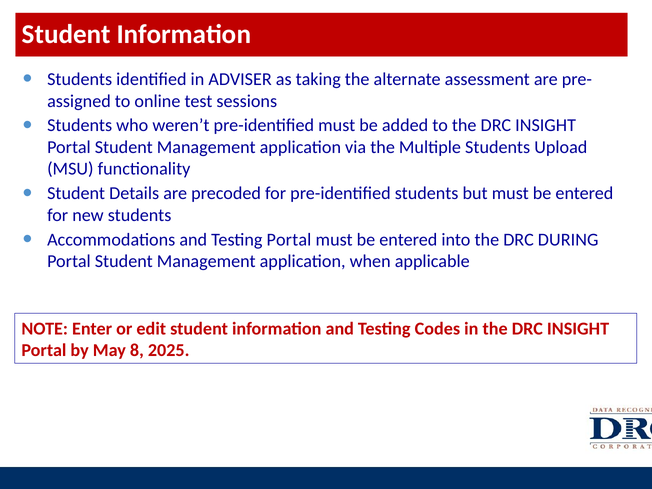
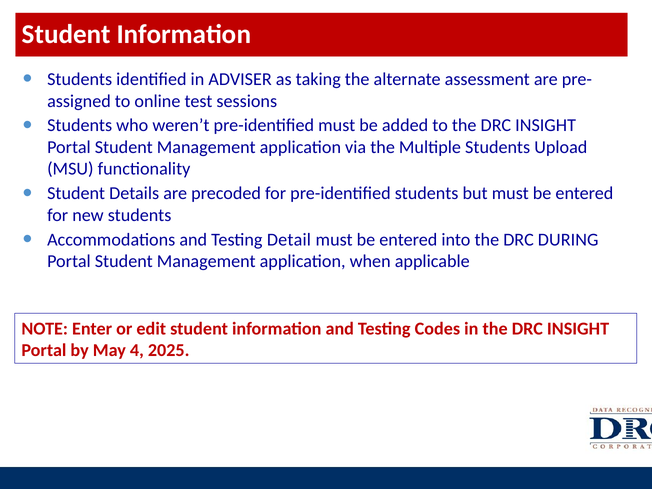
Testing Portal: Portal -> Detail (289, 240)
8: 8 -> 4 (137, 350)
